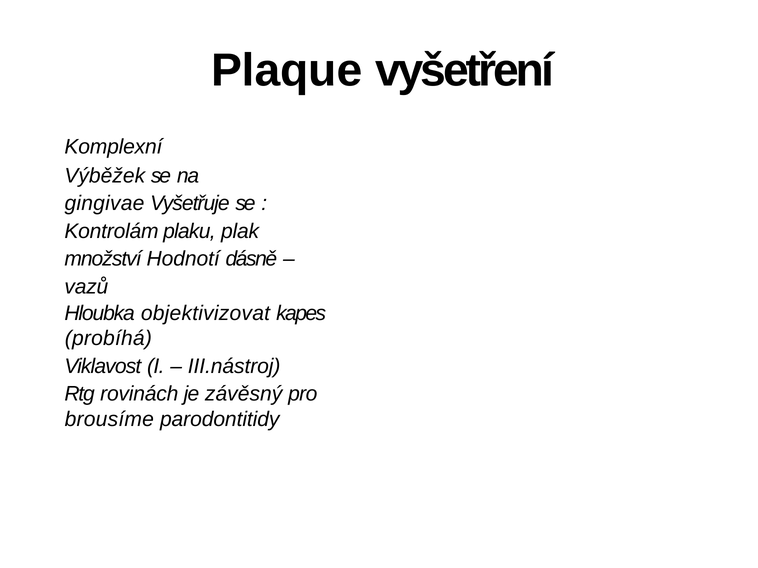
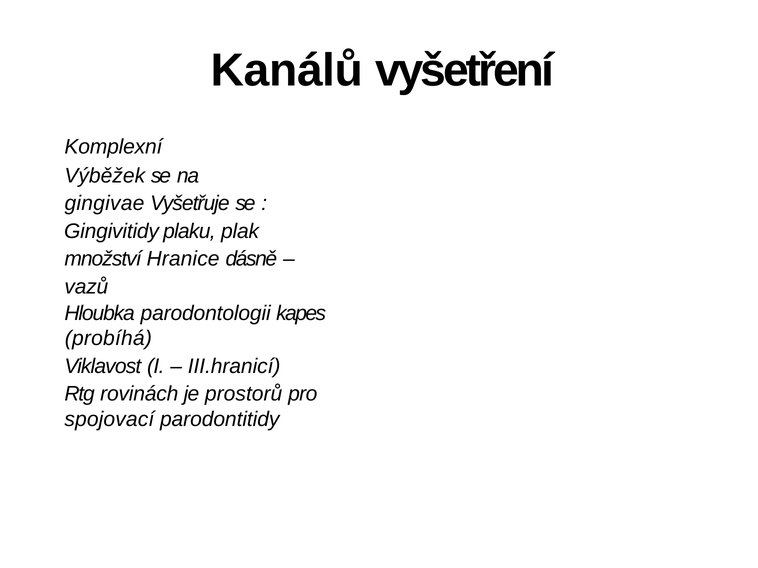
Plaque: Plaque -> Kanálů (287, 70)
Kontrolám: Kontrolám -> Gingivitidy (112, 231)
Hodnotí: Hodnotí -> Hranice (183, 259)
objektivizovat: objektivizovat -> parodontologii (206, 313)
III.nástroj: III.nástroj -> III.hranicí (234, 367)
závěsný: závěsný -> prostorů (244, 394)
brousíme: brousíme -> spojovací (109, 420)
